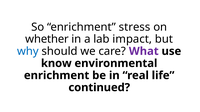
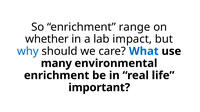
stress: stress -> range (135, 27)
What colour: purple -> blue (144, 51)
know: know -> many (56, 64)
continued: continued -> important (99, 88)
